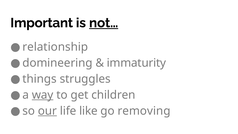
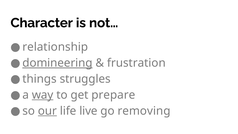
Important: Important -> Character (42, 23)
not… underline: present -> none (104, 23)
domineering underline: none -> present (57, 63)
immaturity: immaturity -> frustration (136, 63)
children: children -> prepare (113, 95)
like: like -> live (88, 111)
